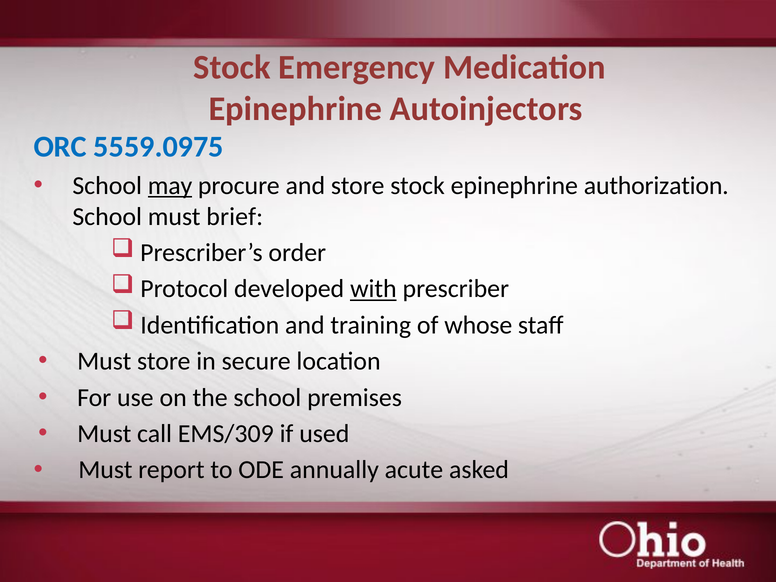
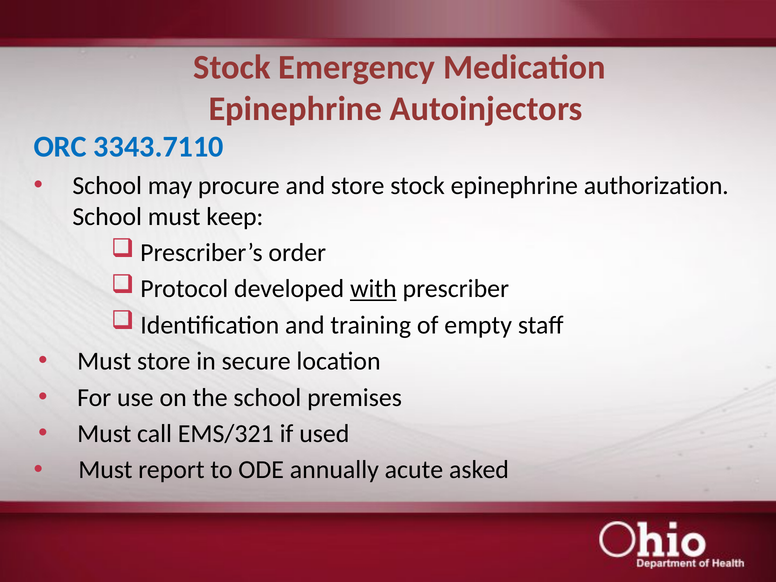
5559.0975: 5559.0975 -> 3343.7110 (159, 147)
may underline: present -> none (170, 185)
brief: brief -> keep (235, 217)
whose: whose -> empty (478, 325)
EMS/309: EMS/309 -> EMS/321 (226, 434)
